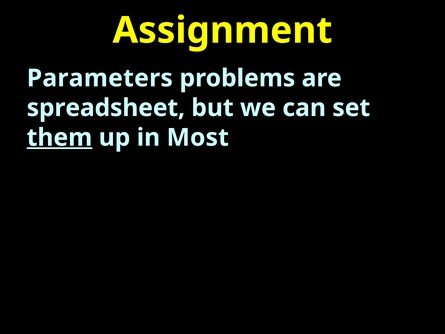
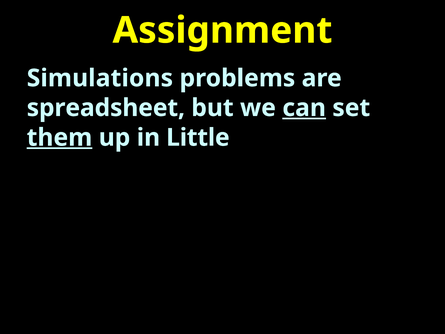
Parameters: Parameters -> Simulations (100, 78)
can underline: none -> present (304, 108)
Most: Most -> Little (198, 137)
